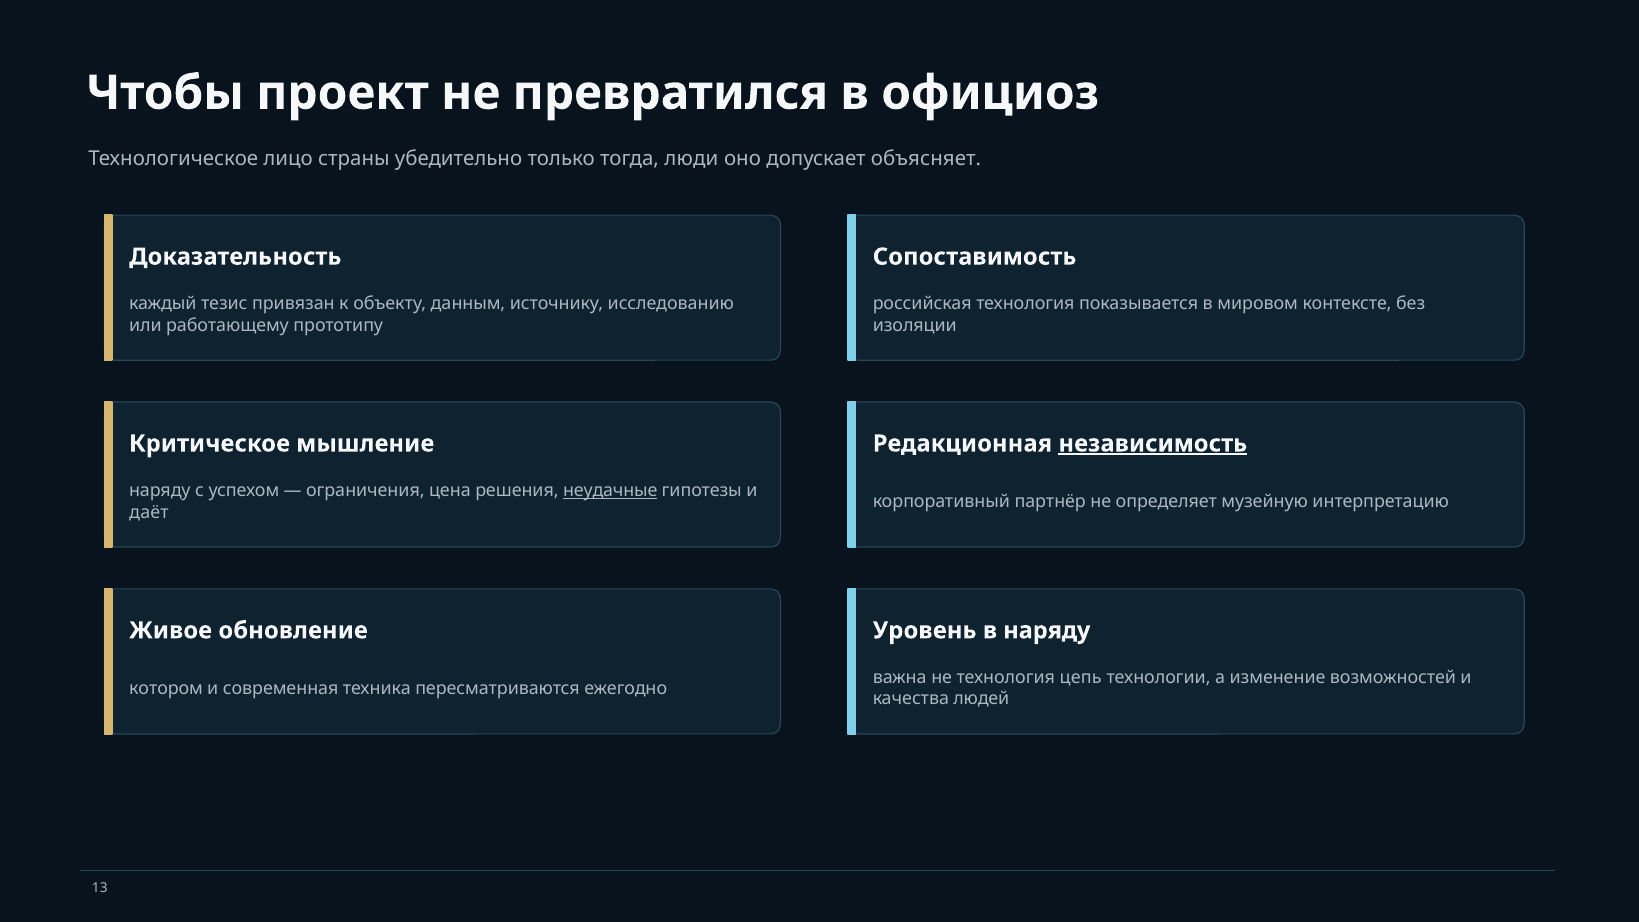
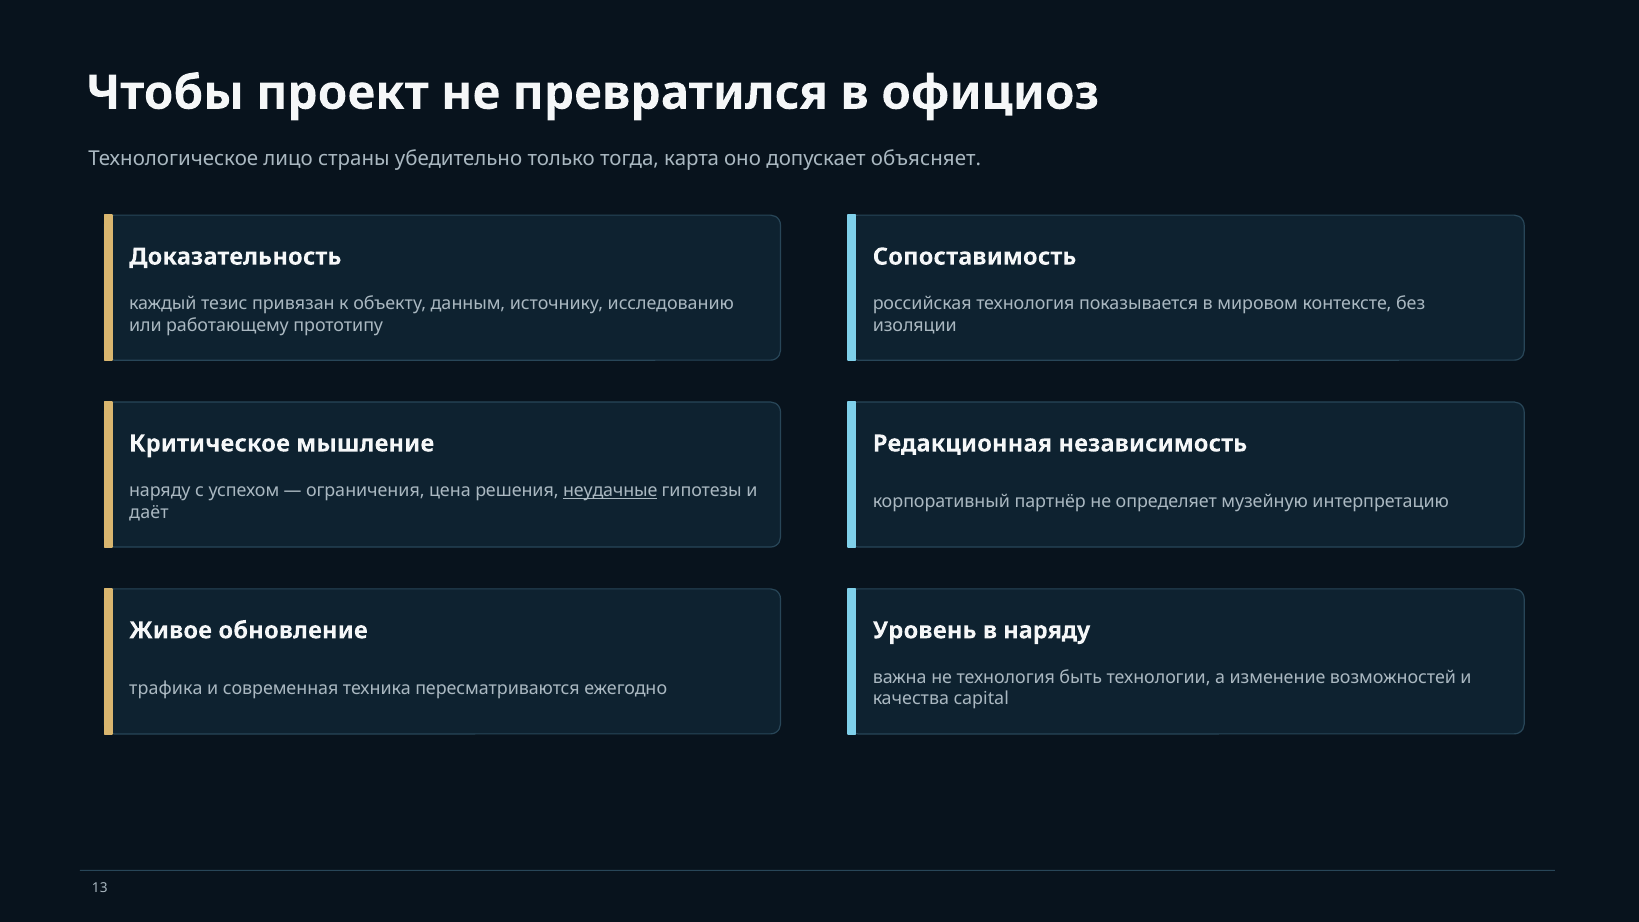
люди: люди -> карта (692, 159)
независимость underline: present -> none (1153, 444)
цепь: цепь -> быть (1081, 678)
котором: котором -> трафика (166, 688)
людей: людей -> capital (981, 699)
